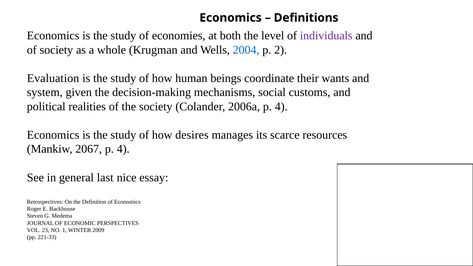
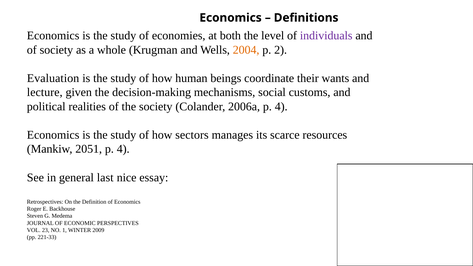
2004 colour: blue -> orange (246, 50)
system: system -> lecture (45, 92)
desires: desires -> sectors (192, 135)
2067: 2067 -> 2051 (89, 149)
